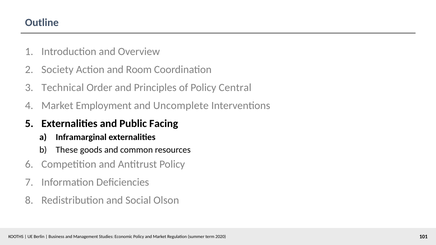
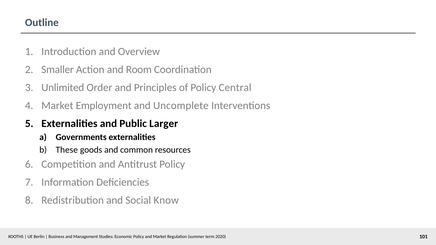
Society: Society -> Smaller (58, 70)
Technical: Technical -> Unlimited (63, 88)
Facing: Facing -> Larger (164, 124)
Inframarginal: Inframarginal -> Governments (81, 137)
Olson: Olson -> Know (166, 200)
